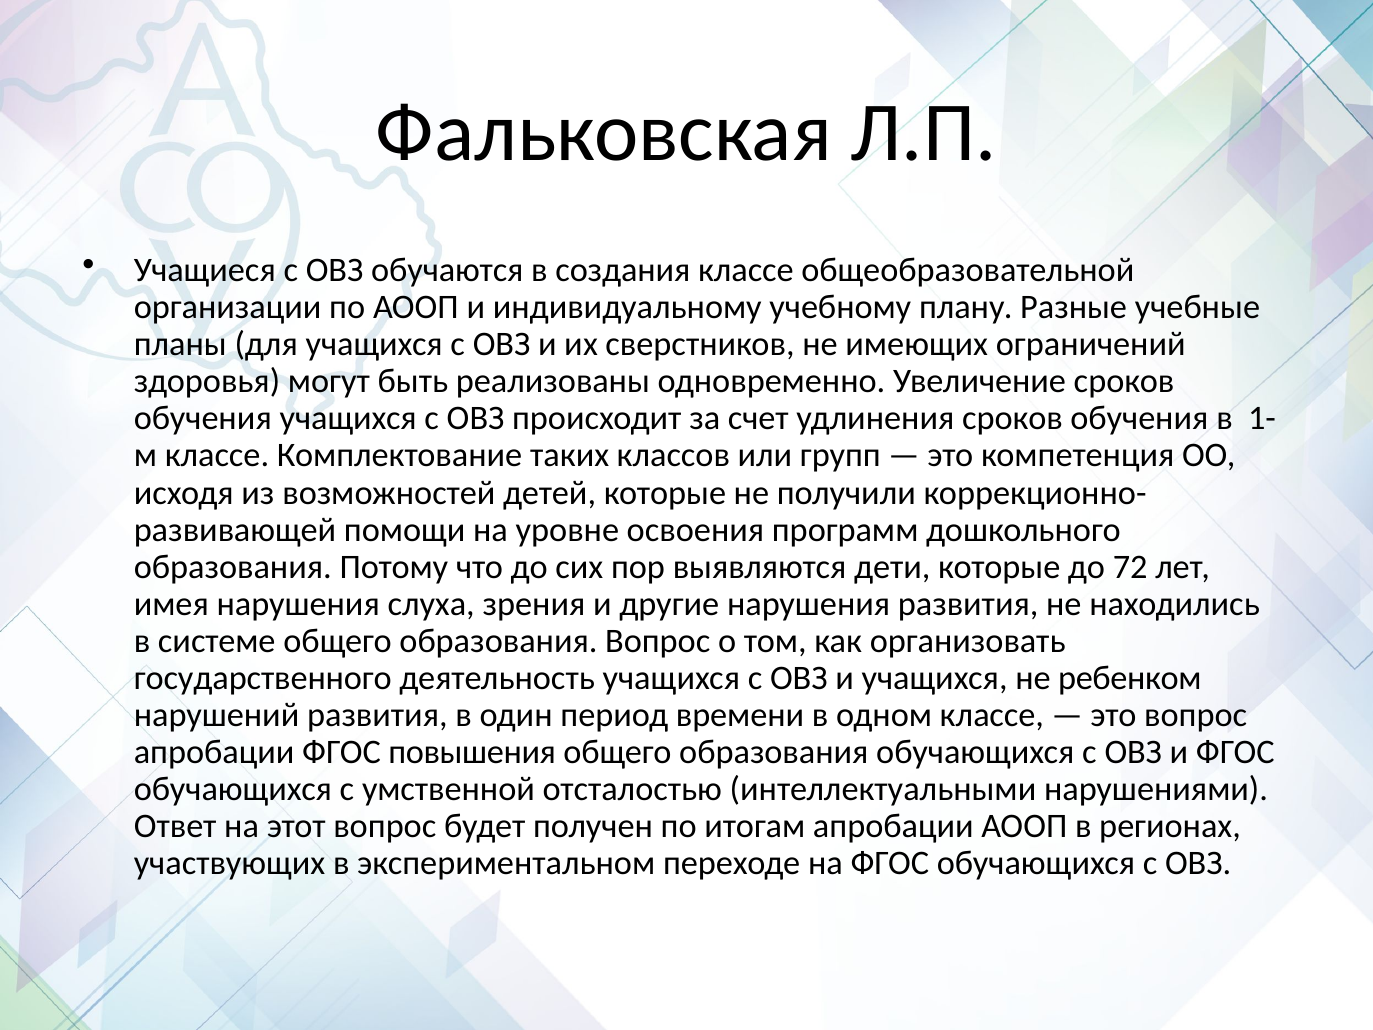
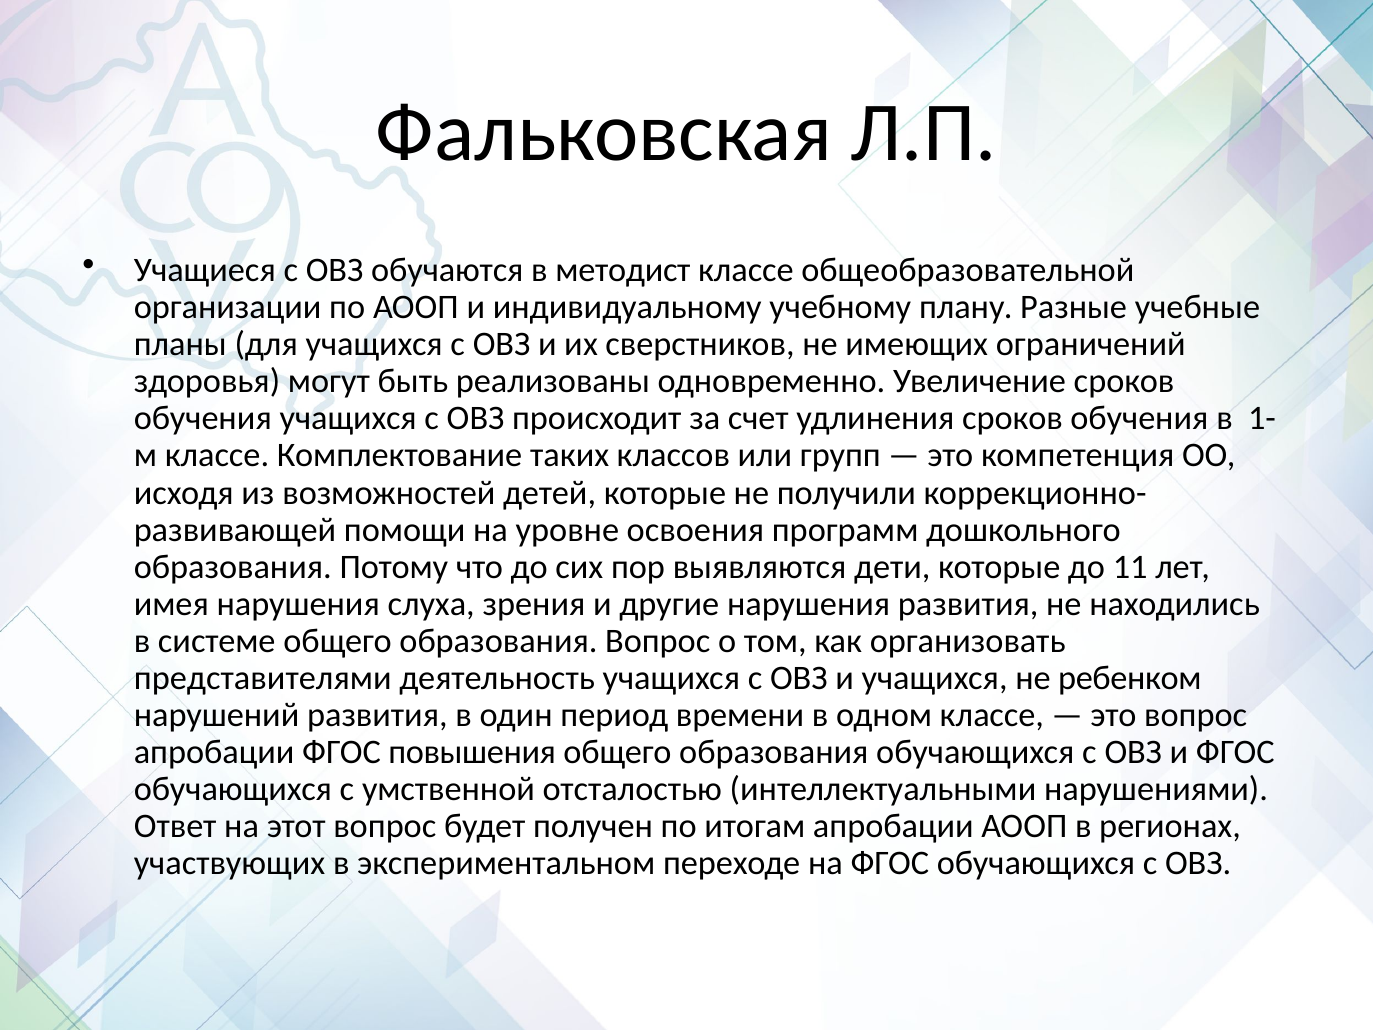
создания: создания -> методист (623, 270)
72: 72 -> 11 (1130, 567)
государственного: государственного -> представителями (263, 678)
